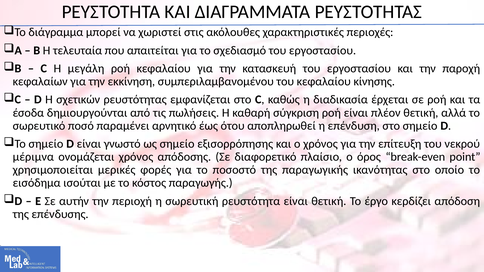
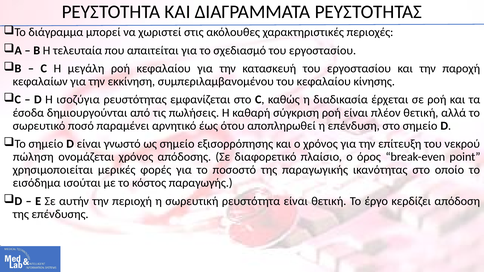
σχετικών: σχετικών -> ισοζύγια (78, 100)
μέριμνα: μέριμνα -> πώληση (33, 157)
